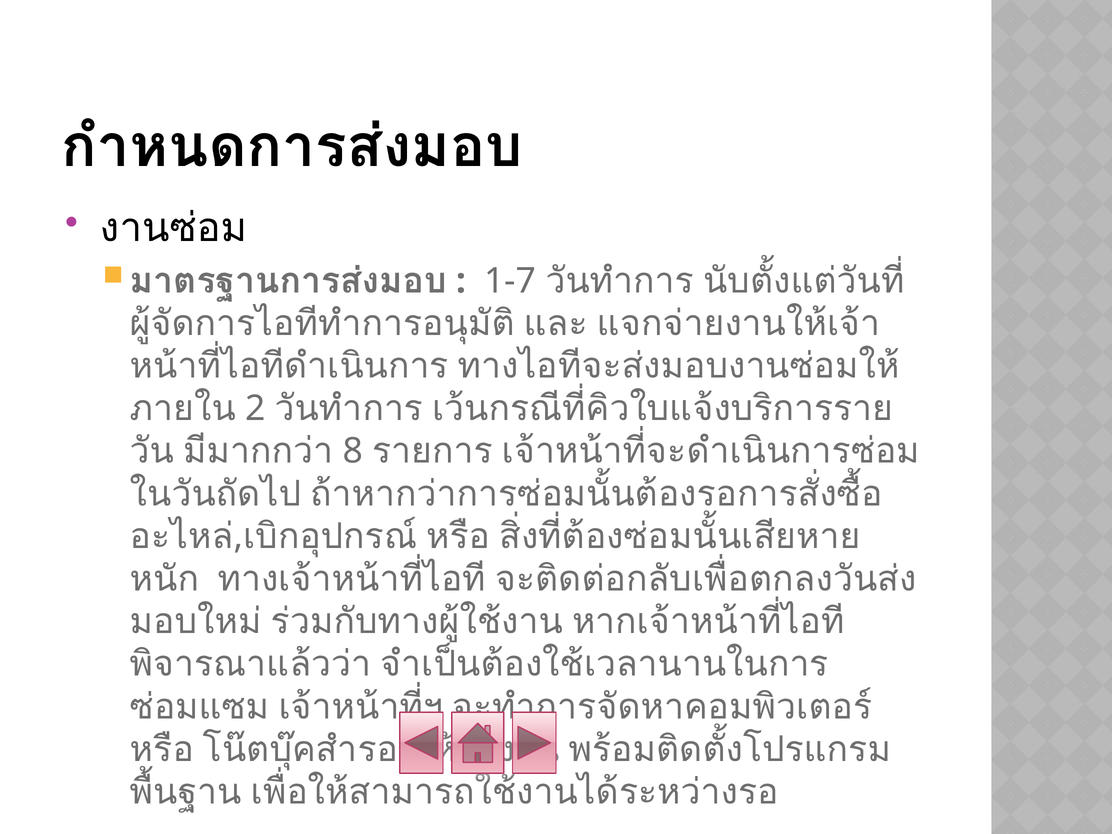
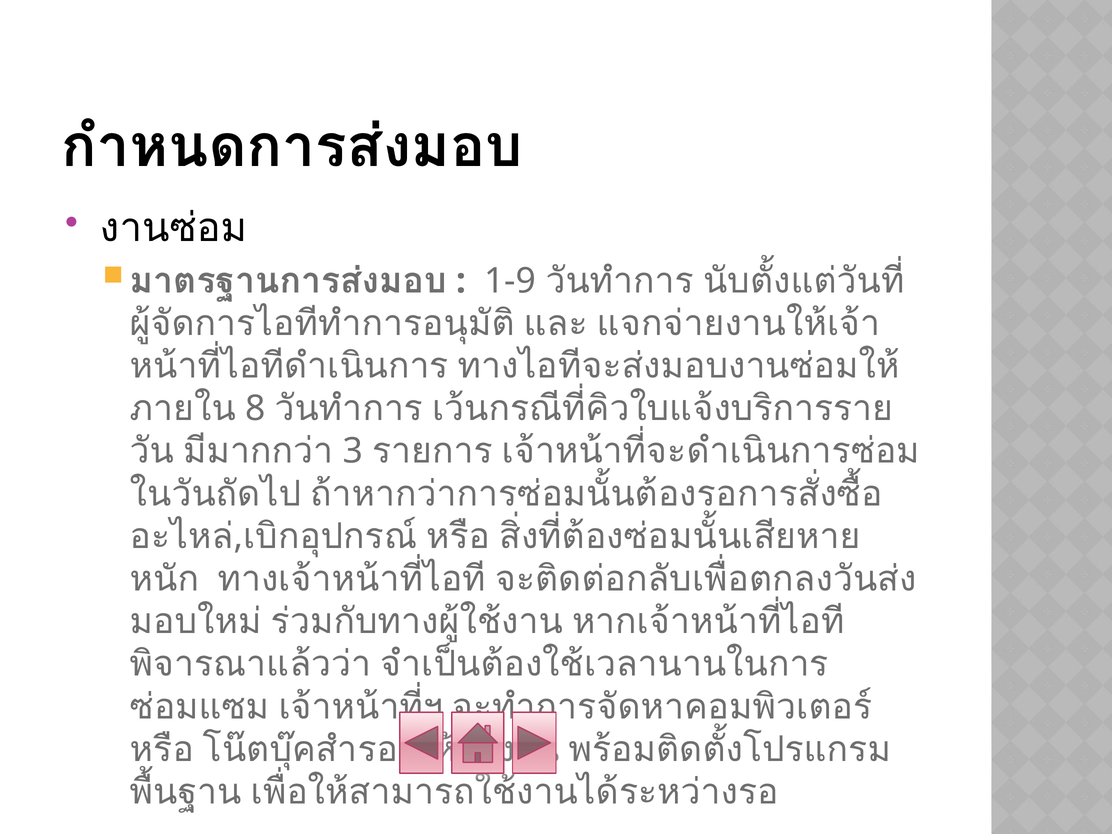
1-7: 1-7 -> 1-9 (510, 281)
2: 2 -> 8 (255, 409)
8: 8 -> 3 (353, 451)
